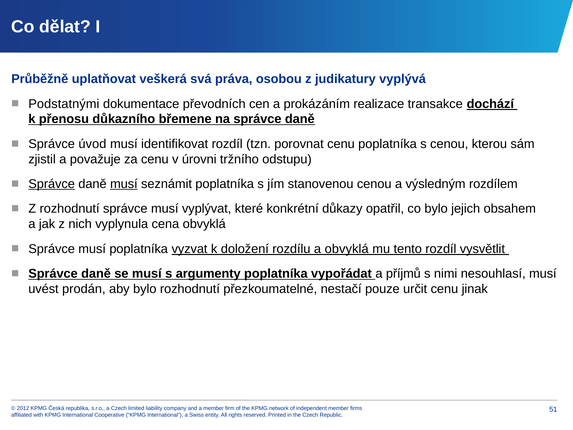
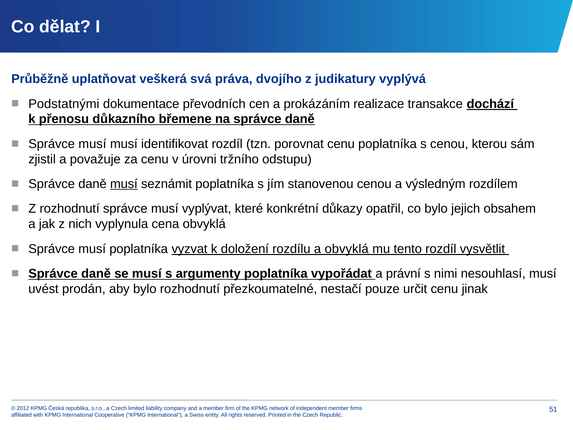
osobou: osobou -> dvojího (279, 79)
úvod: úvod -> musí (92, 144)
Správce underline: present -> none (52, 184)
příjmů: příjmů -> právní (403, 273)
